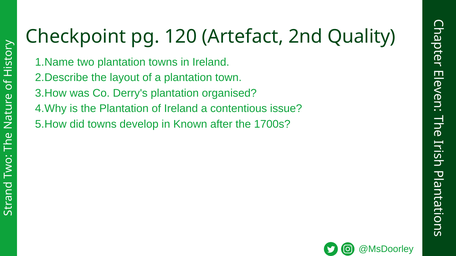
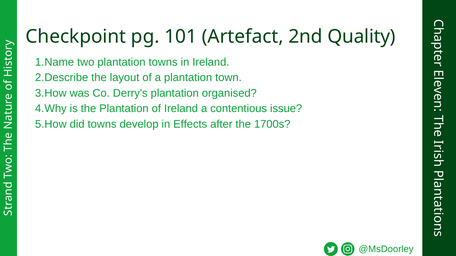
120: 120 -> 101 (181, 36)
Known: Known -> Effects (190, 124)
